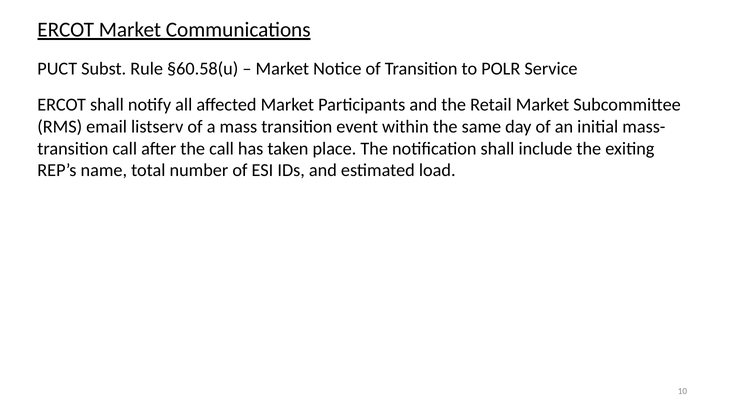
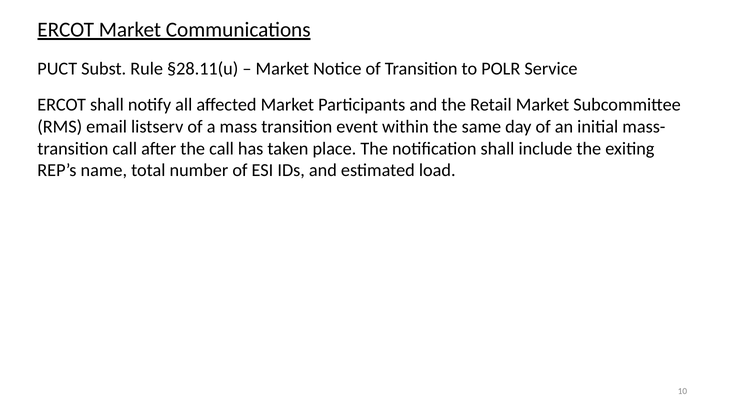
§60.58(u: §60.58(u -> §28.11(u (203, 69)
